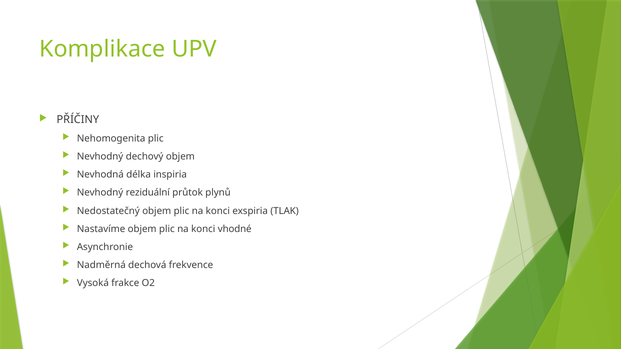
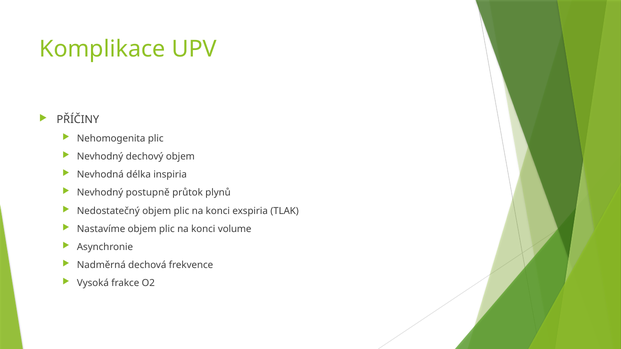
reziduální: reziduální -> postupně (148, 193)
vhodné: vhodné -> volume (235, 229)
